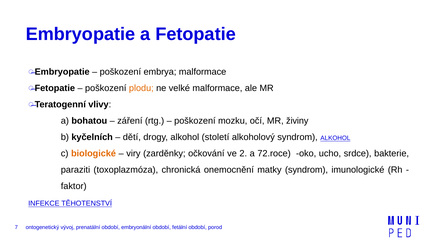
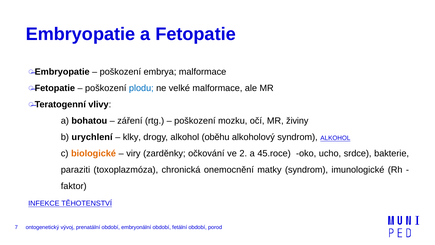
plodu colour: orange -> blue (141, 88)
kyčelních: kyčelních -> urychlení (92, 137)
dětí: dětí -> klky (132, 137)
století: století -> oběhu (216, 137)
72.roce: 72.roce -> 45.roce (274, 153)
